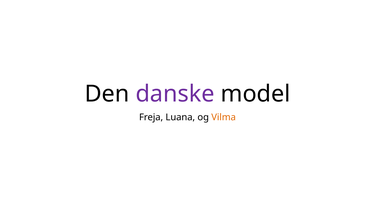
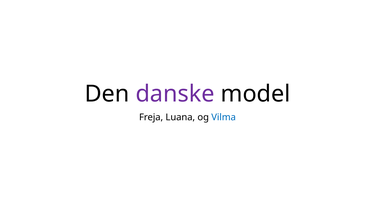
Vilma colour: orange -> blue (224, 117)
